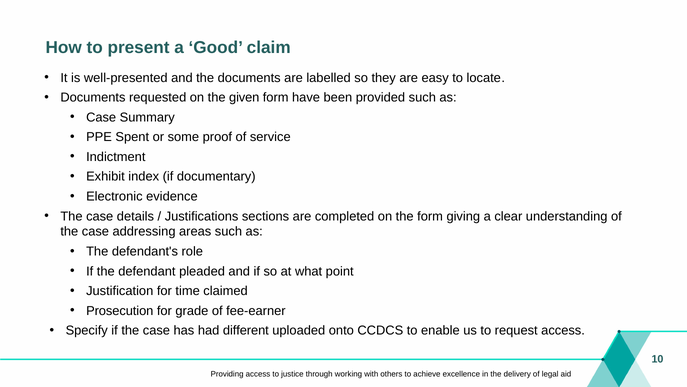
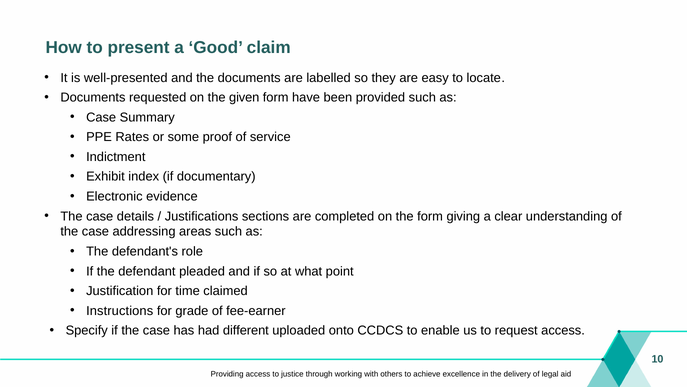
Spent: Spent -> Rates (132, 137)
Prosecution: Prosecution -> Instructions (120, 310)
